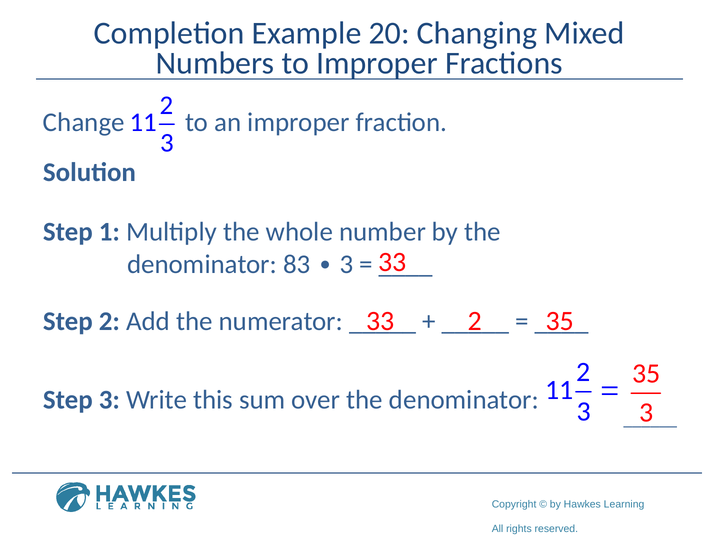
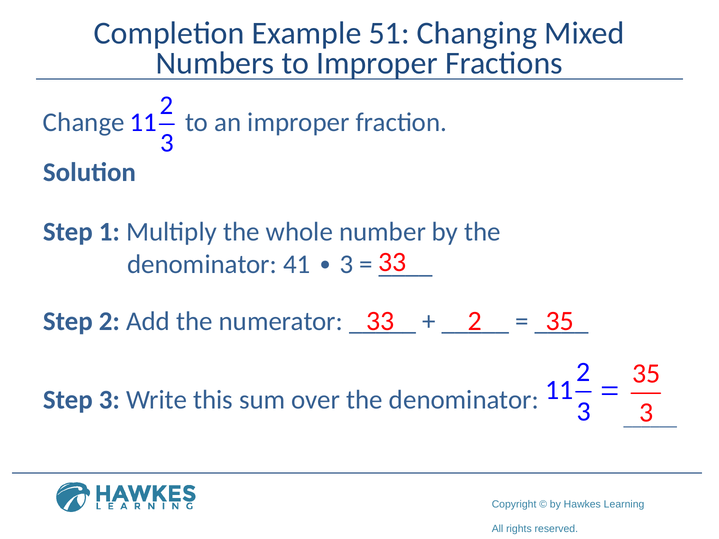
20: 20 -> 51 (389, 33)
83: 83 -> 41 (297, 264)
